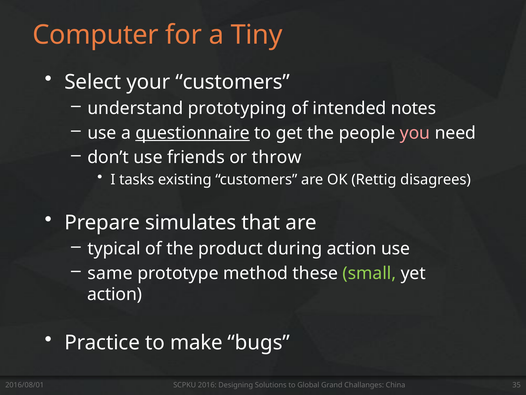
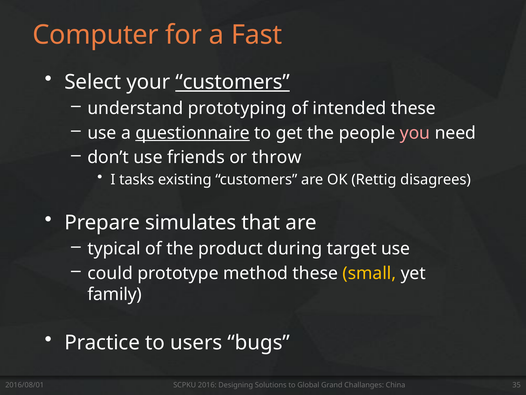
Tiny: Tiny -> Fast (257, 35)
customers underline: none -> present (233, 82)
intended notes: notes -> these (413, 108)
during action: action -> target (352, 248)
same: same -> could (110, 273)
small colour: light green -> yellow (369, 273)
action: action -> family (115, 294)
make: make -> users (196, 342)
